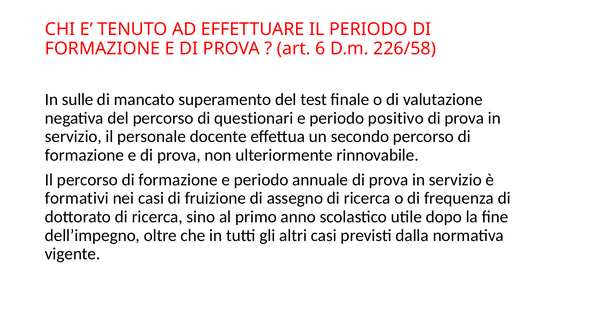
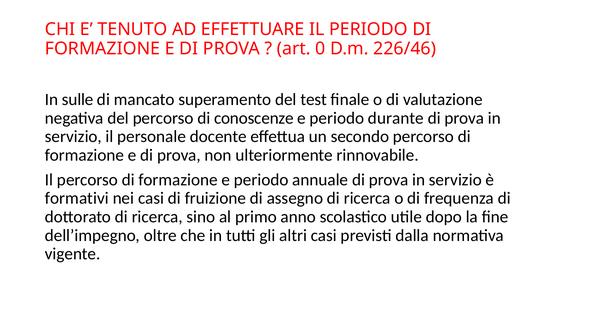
6: 6 -> 0 (320, 49)
226/58: 226/58 -> 226/46 (405, 49)
questionari: questionari -> conoscenze (254, 118)
positivo: positivo -> durante (396, 118)
